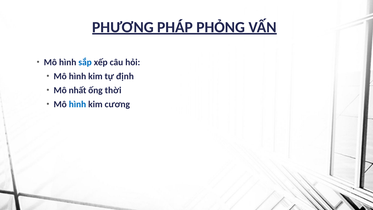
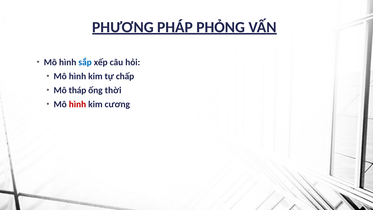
định: định -> chấp (125, 76)
nhất: nhất -> tháp (78, 90)
hình colour: blue -> red (77, 104)
